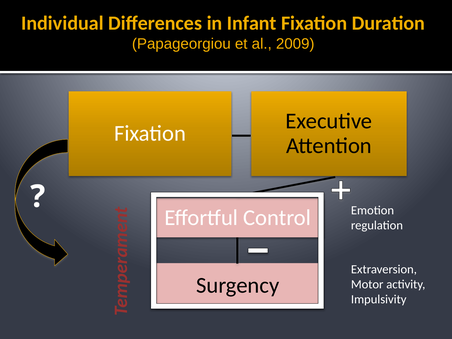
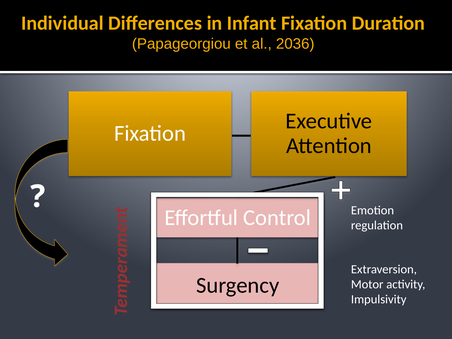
2009: 2009 -> 2036 (295, 44)
